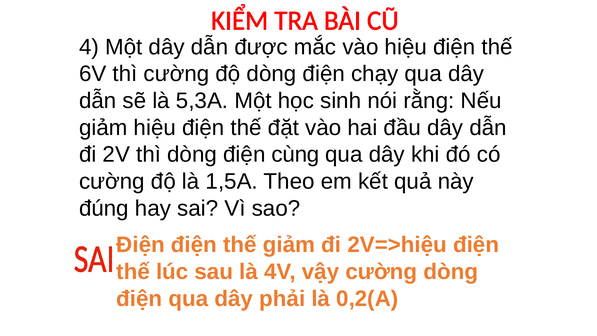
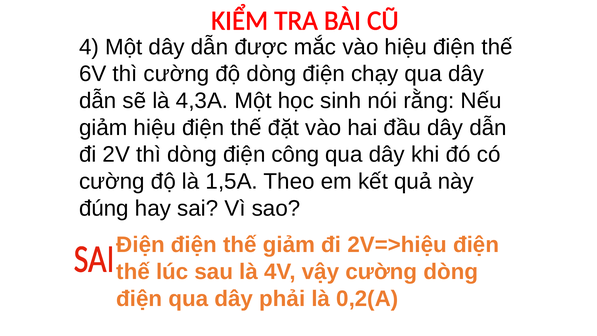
5,3A: 5,3A -> 4,3A (202, 101)
cùng: cùng -> công (295, 154)
